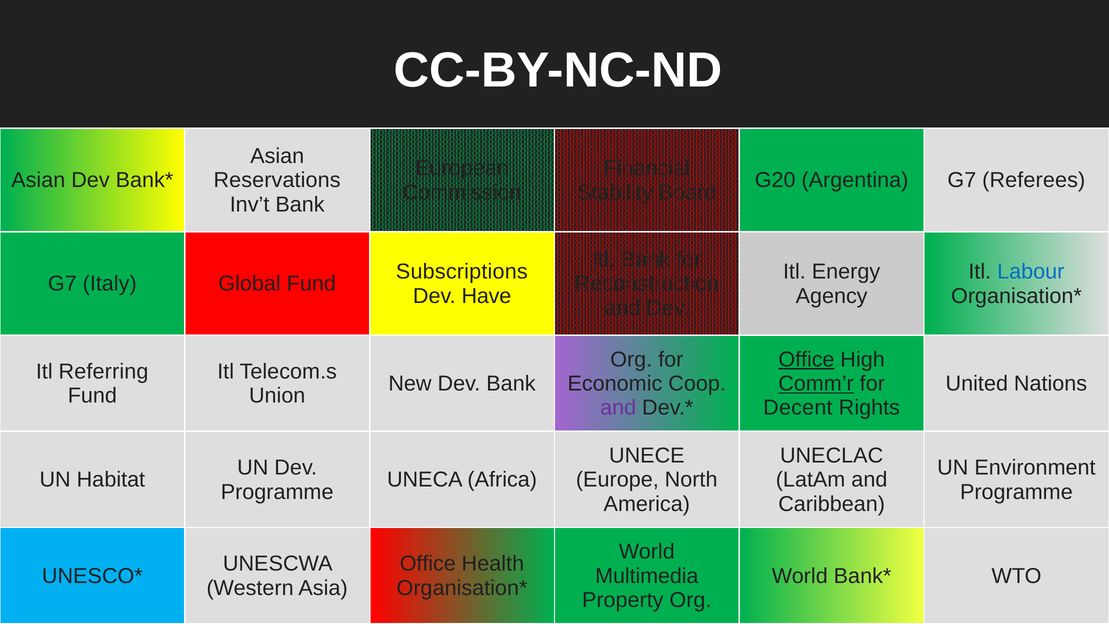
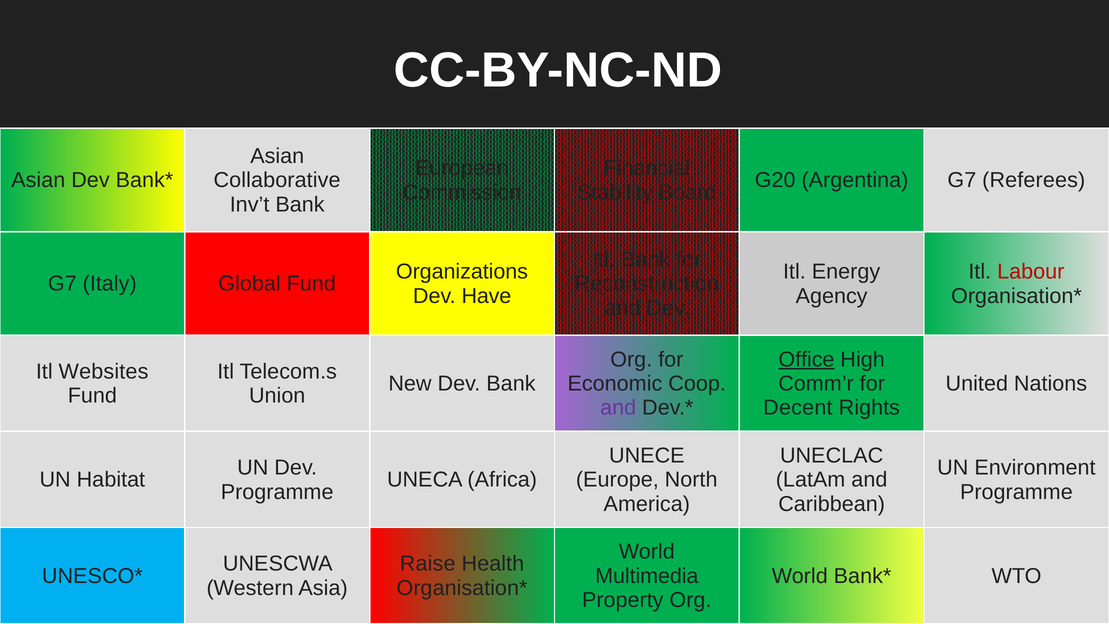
Reservations: Reservations -> Collaborative (277, 180)
Subscriptions: Subscriptions -> Organizations (462, 272)
Labour colour: blue -> red (1031, 272)
Referring: Referring -> Websites (104, 371)
Comm’r underline: present -> none (816, 384)
Office: Office -> Raise (428, 564)
